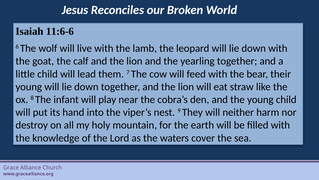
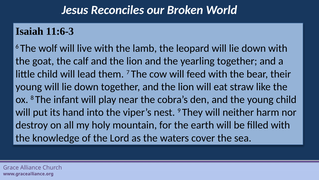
11:6-6: 11:6-6 -> 11:6-3 (60, 31)
